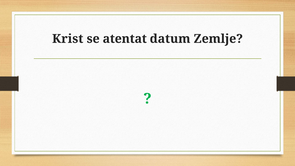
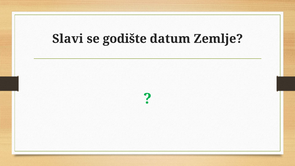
Krist: Krist -> Slavi (68, 39)
atentat: atentat -> godište (125, 39)
